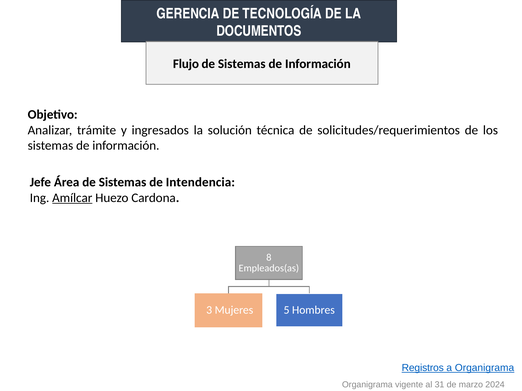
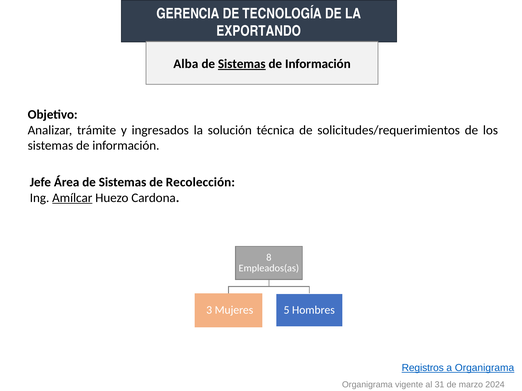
DOCUMENTOS: DOCUMENTOS -> EXPORTANDO (259, 31)
Flujo: Flujo -> Alba (186, 64)
Sistemas underline: none -> present (242, 64)
Intendencia: Intendencia -> Recolección (200, 182)
